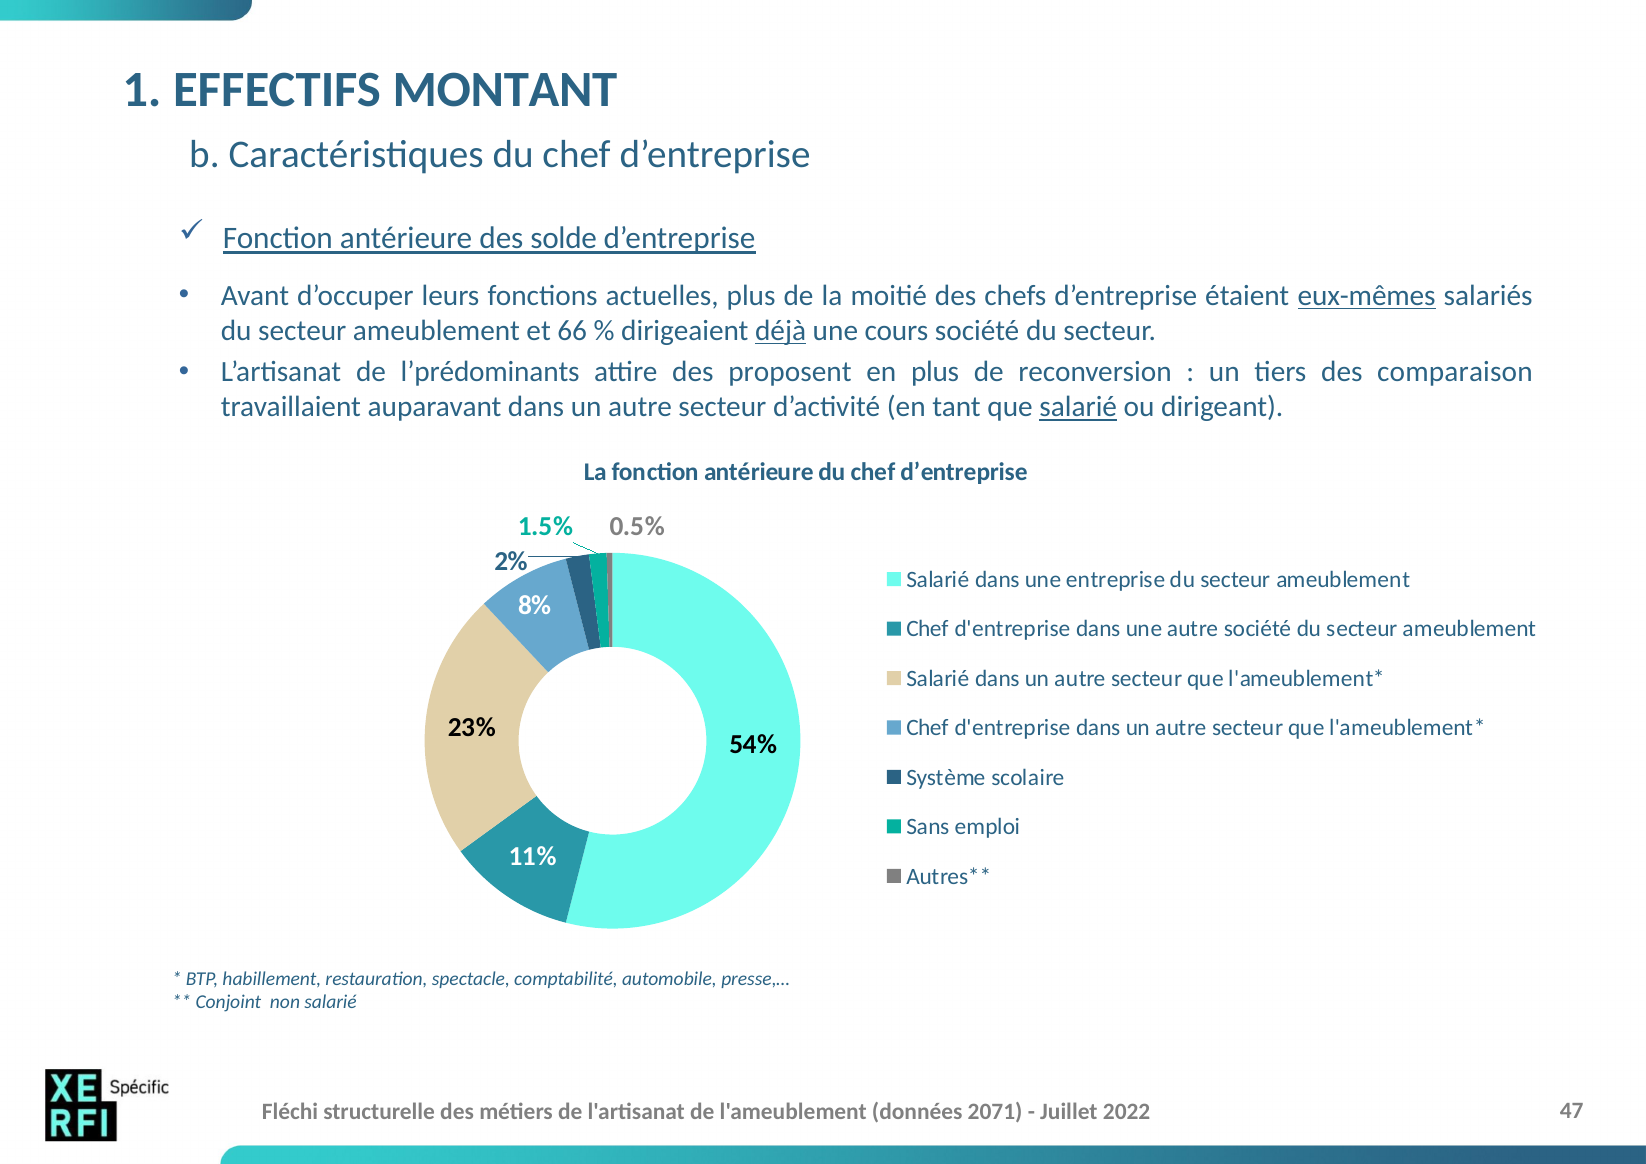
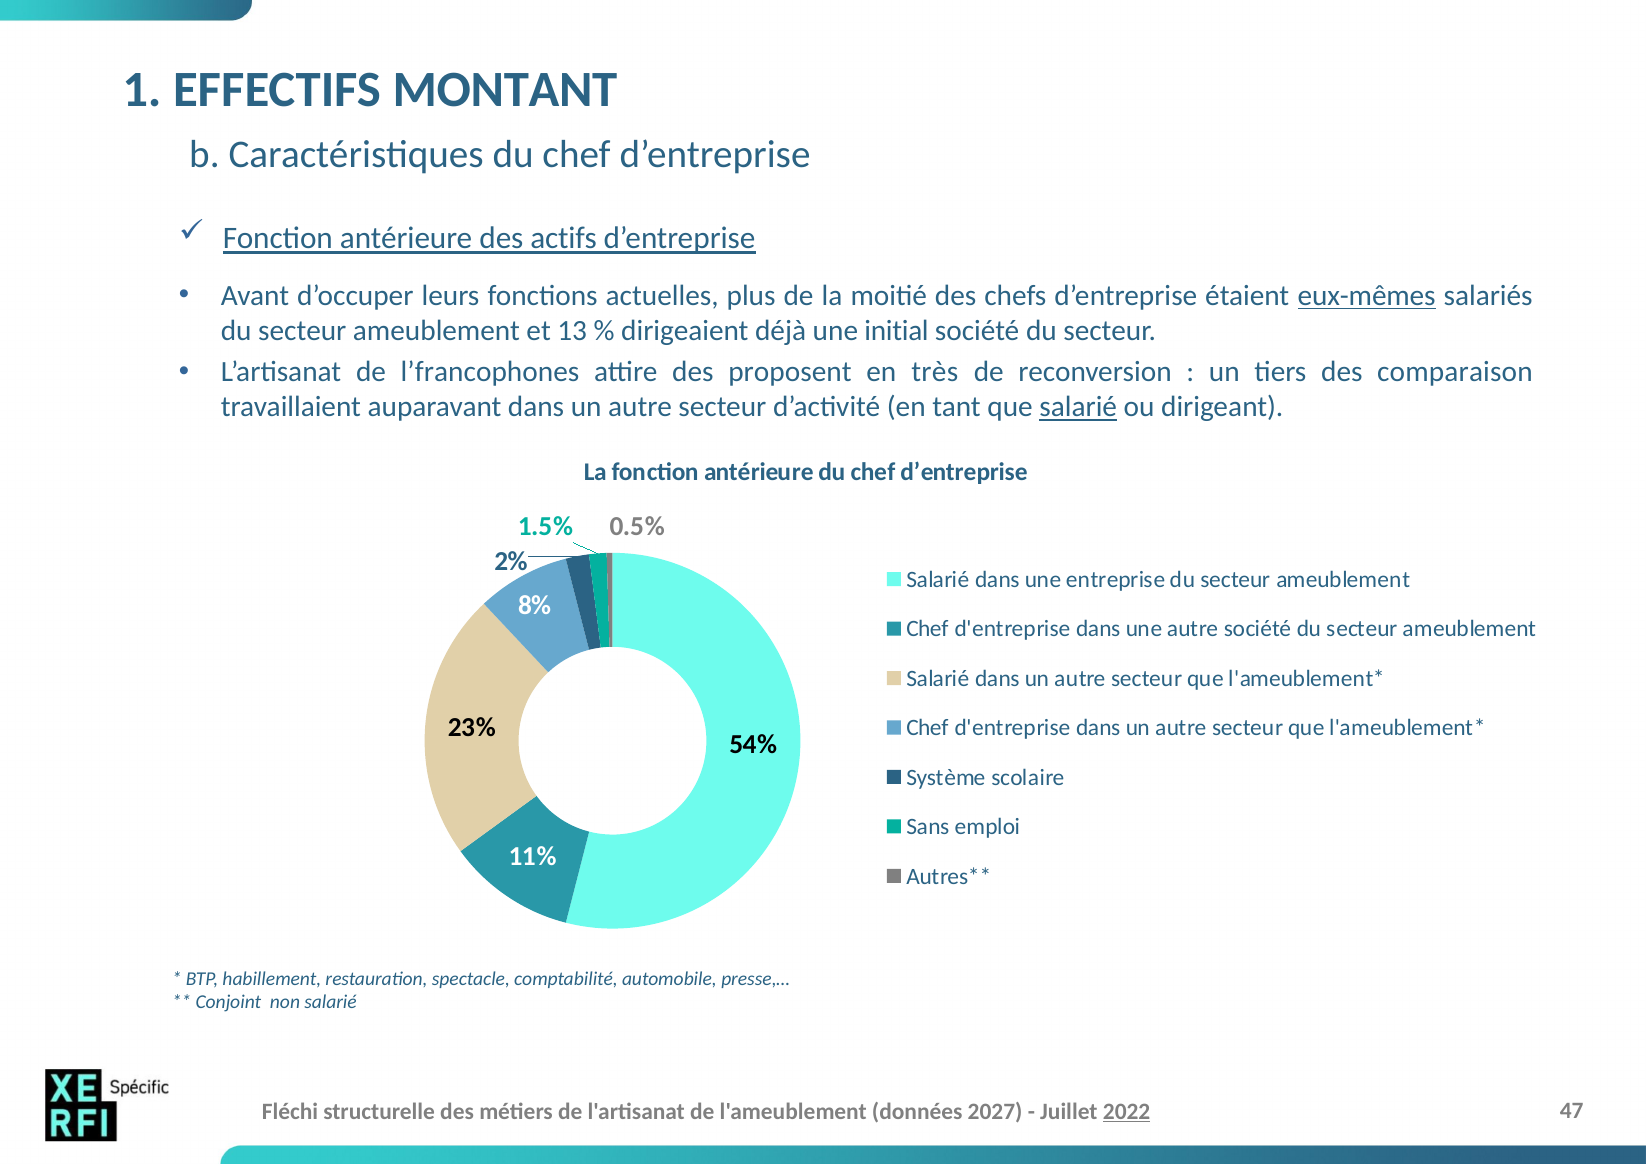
solde: solde -> actifs (564, 238)
66: 66 -> 13 (572, 331)
déjà underline: present -> none (781, 331)
cours: cours -> initial (897, 331)
l’prédominants: l’prédominants -> l’francophones (490, 372)
en plus: plus -> très (935, 372)
2071: 2071 -> 2027 (995, 1111)
2022 underline: none -> present (1127, 1111)
